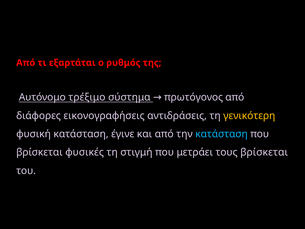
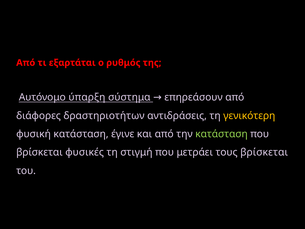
τρέξιμο: τρέξιμο -> ύπαρξη (87, 97)
πρωτόγονος: πρωτόγονος -> επηρεάσουν (193, 97)
εικονογραφήσεις: εικονογραφήσεις -> δραστηριοτήτων (104, 116)
κατάσταση colour: light blue -> light green (221, 134)
